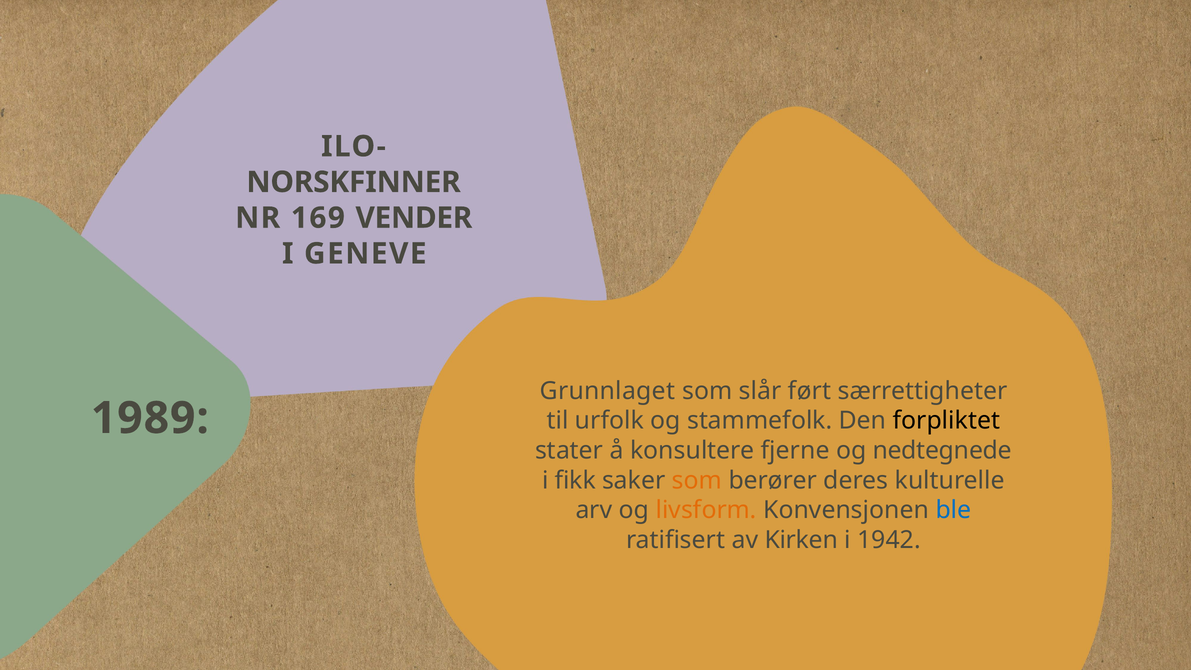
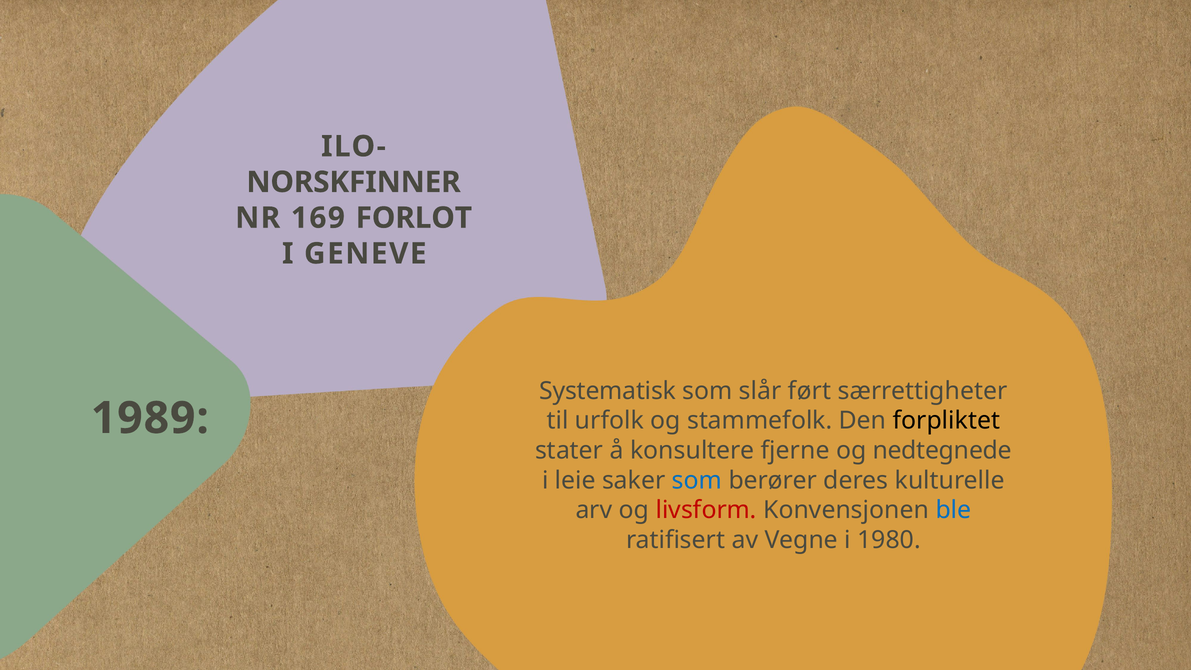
VENDER: VENDER -> FORLOT (414, 218)
Grunnlaget: Grunnlaget -> Systematisk (608, 391)
fikk: fikk -> leie (575, 480)
som colour: orange -> blue (697, 480)
livsform colour: orange -> red (706, 510)
Kirken: Kirken -> Vegne (801, 540)
1942: 1942 -> 1980 (889, 540)
